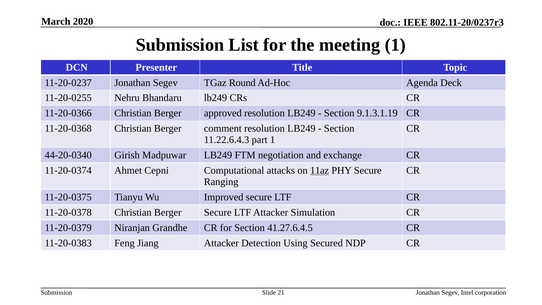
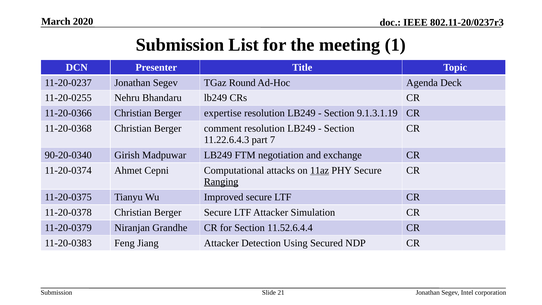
approved: approved -> expertise (223, 113)
part 1: 1 -> 7 (273, 140)
44-20-0340: 44-20-0340 -> 90-20-0340 (68, 155)
Ranging underline: none -> present (221, 182)
41.27.6.4.5: 41.27.6.4.5 -> 11.52.6.4.4 (290, 228)
